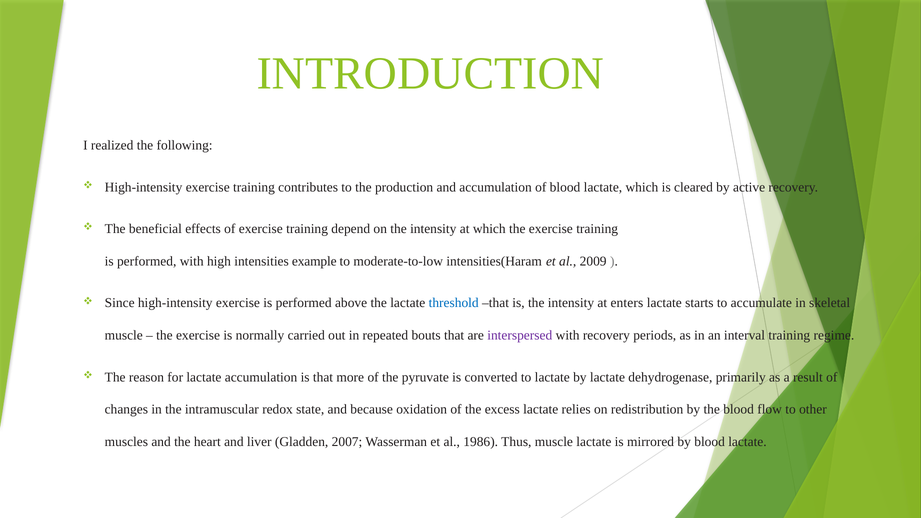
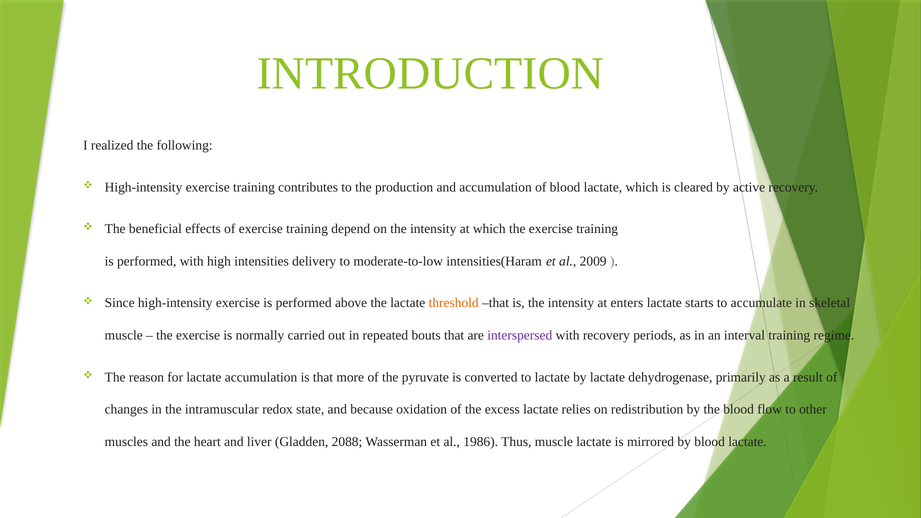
example: example -> delivery (314, 261)
threshold colour: blue -> orange (454, 303)
2007: 2007 -> 2088 (347, 442)
